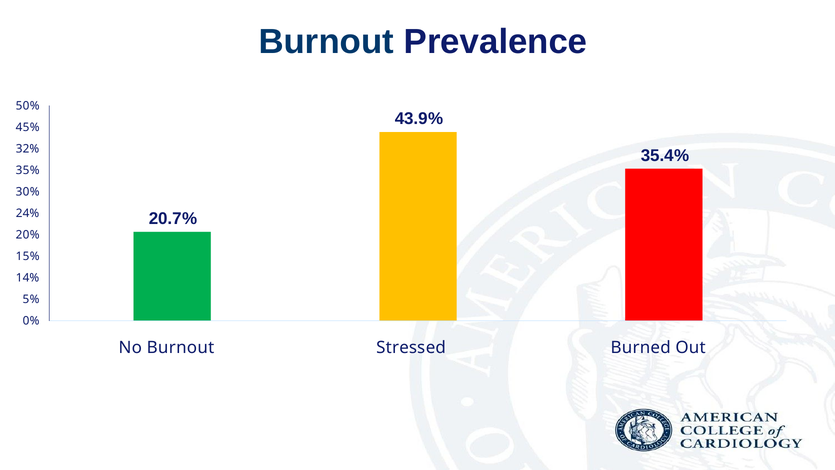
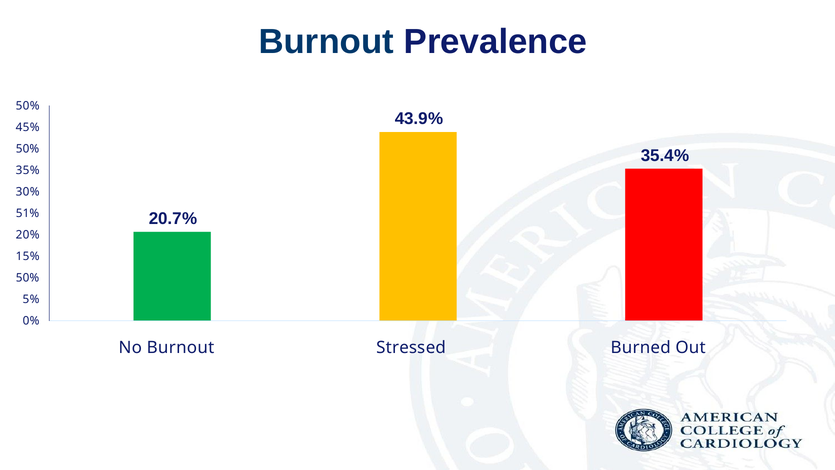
32%: 32% -> 50% (28, 149)
24%: 24% -> 51% (28, 213)
14%: 14% -> 50% (28, 278)
